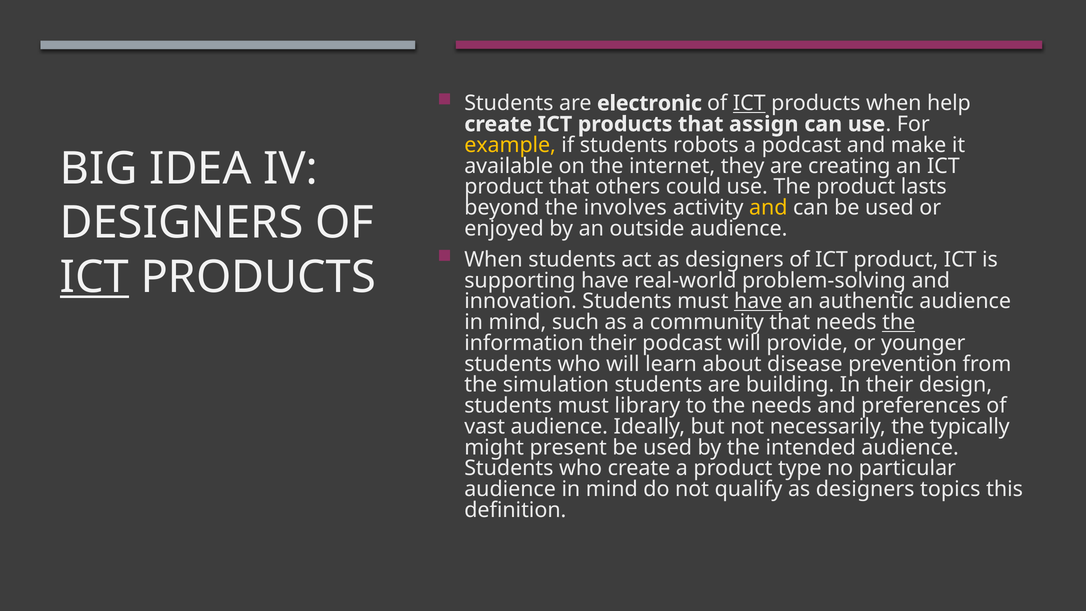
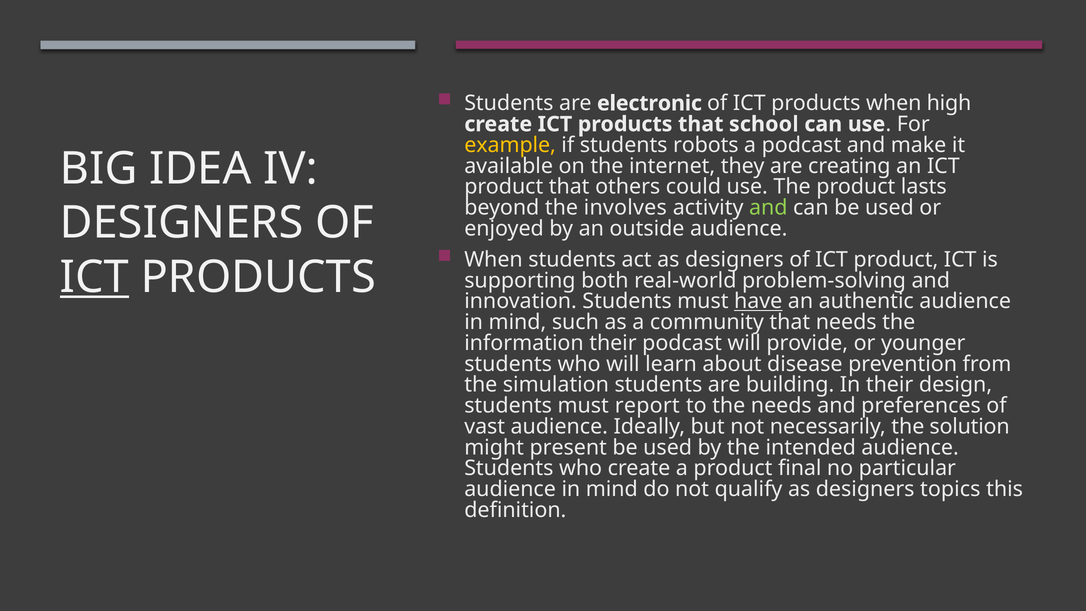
ICT underline: present -> none (749, 103)
help: help -> high (949, 103)
assign: assign -> school (764, 124)
and colour: yellow -> light green (768, 208)
supporting have: have -> both (605, 280)
the underline: present -> none (899, 322)
library: library -> report (647, 406)
typically: typically -> solution (970, 427)
type: type -> final (800, 468)
